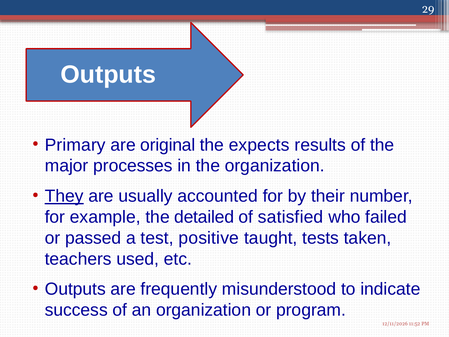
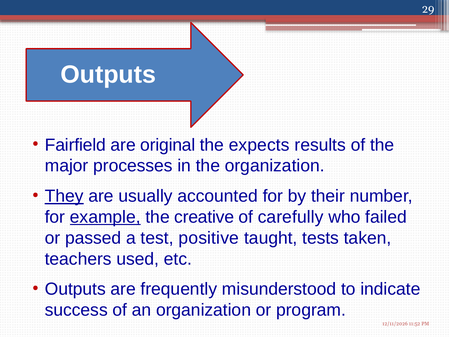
Primary: Primary -> Fairfield (75, 145)
example underline: none -> present (105, 217)
detailed: detailed -> creative (204, 217)
satisfied: satisfied -> carefully (291, 217)
